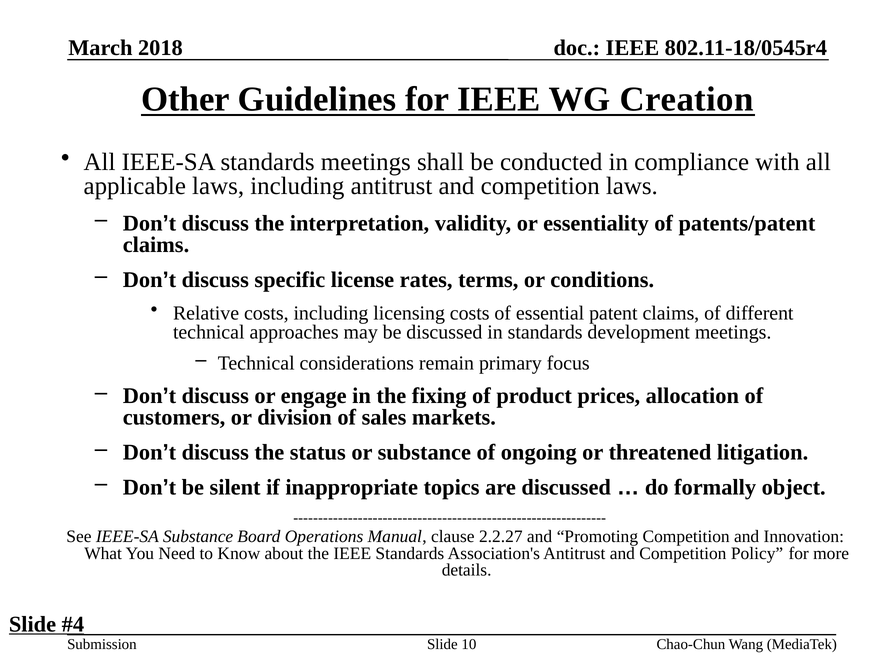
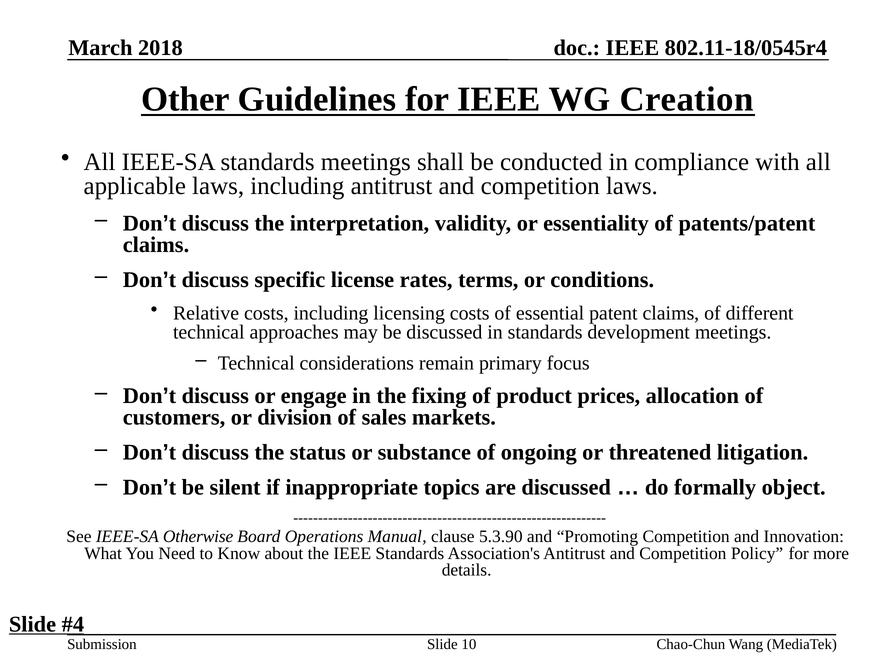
IEEE-SA Substance: Substance -> Otherwise (198, 537)
2.2.27: 2.2.27 -> 5.3.90 (501, 537)
